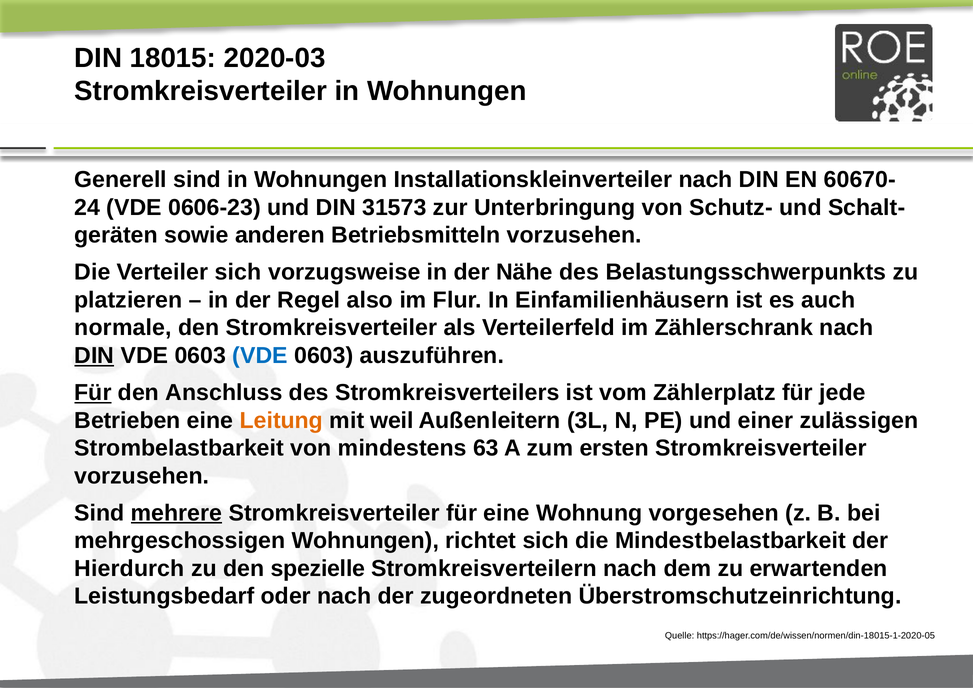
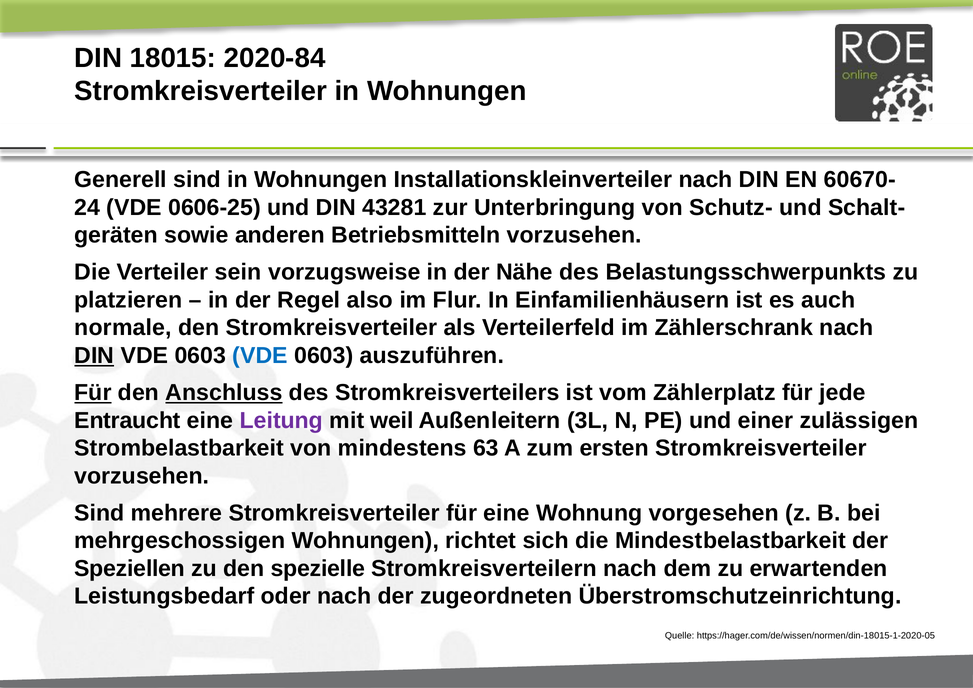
2020-03: 2020-03 -> 2020-84 (275, 58)
0606-23: 0606-23 -> 0606-25 (214, 208)
31573: 31573 -> 43281 (394, 208)
Verteiler sich: sich -> sein (238, 272)
Anschluss underline: none -> present (224, 393)
Betrieben: Betrieben -> Entraucht (128, 420)
Leitung colour: orange -> purple (281, 420)
mehrere underline: present -> none (177, 513)
Hierdurch: Hierdurch -> Speziellen (130, 569)
